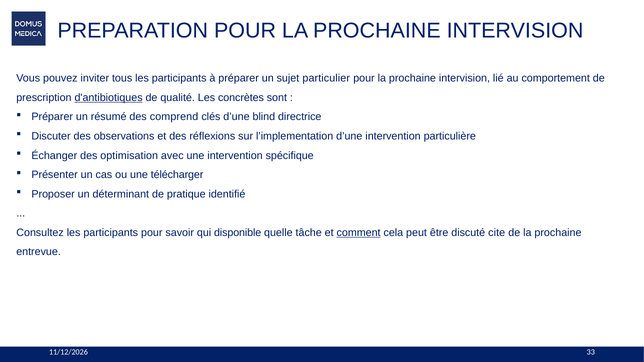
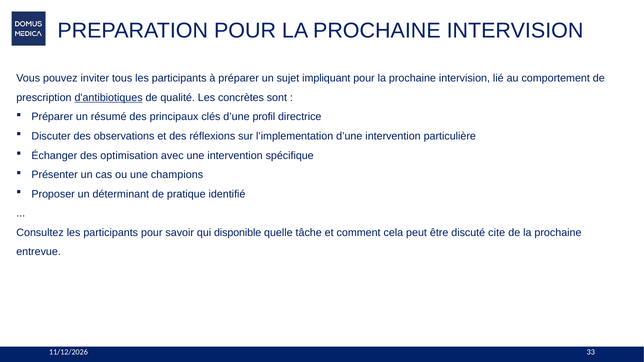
particulier: particulier -> impliquant (326, 78)
comprend: comprend -> principaux (174, 117)
blind: blind -> profil (264, 117)
télécharger: télécharger -> champions (177, 175)
comment underline: present -> none (359, 233)
